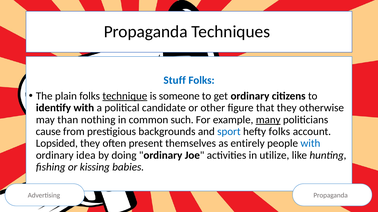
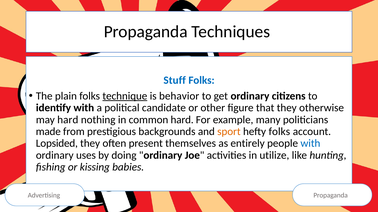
someone: someone -> behavior (179, 96)
may than: than -> hard (68, 120)
common such: such -> hard (182, 120)
many underline: present -> none (268, 120)
cause: cause -> made (48, 132)
sport colour: blue -> orange (229, 132)
idea: idea -> uses (86, 156)
